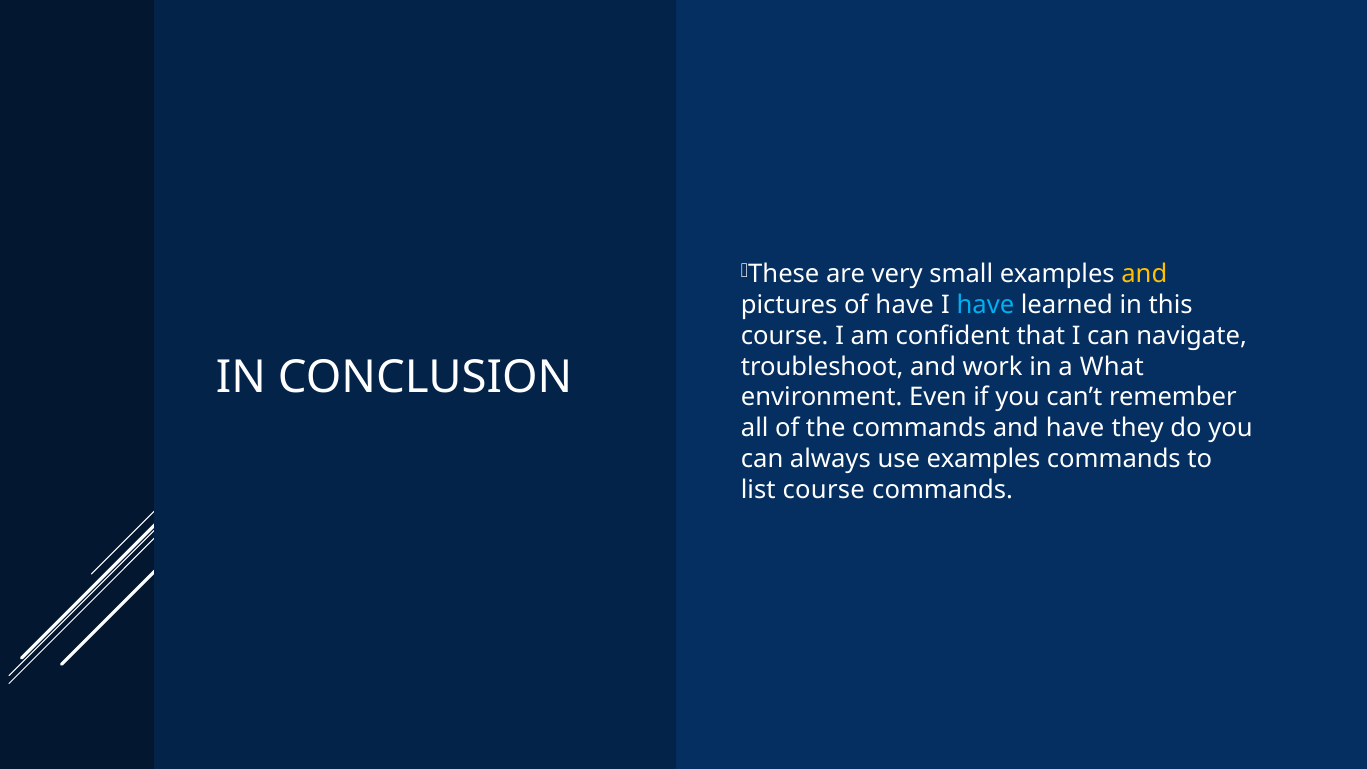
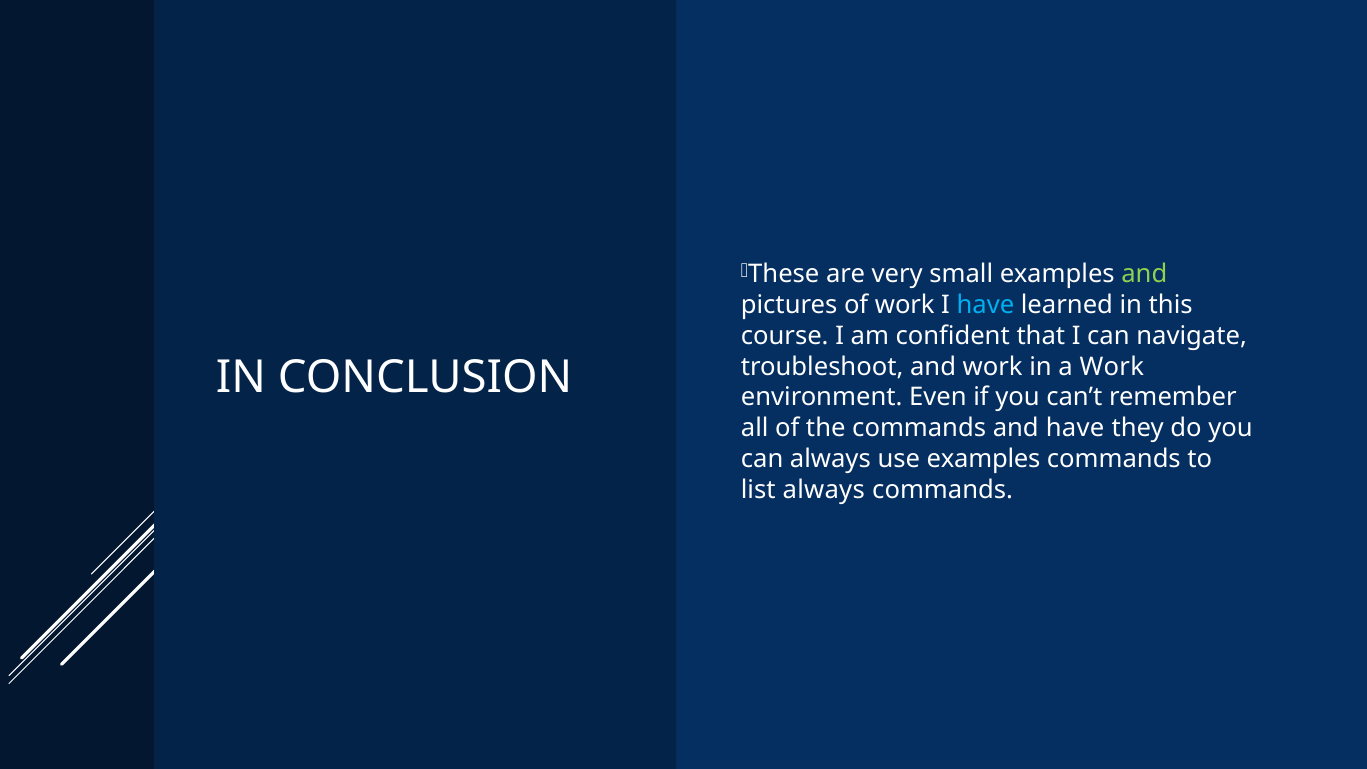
and colour: yellow -> light green (1144, 274)
of have: have -> work (905, 305)
a What: What -> Work (1112, 367)
list course: course -> always (824, 490)
